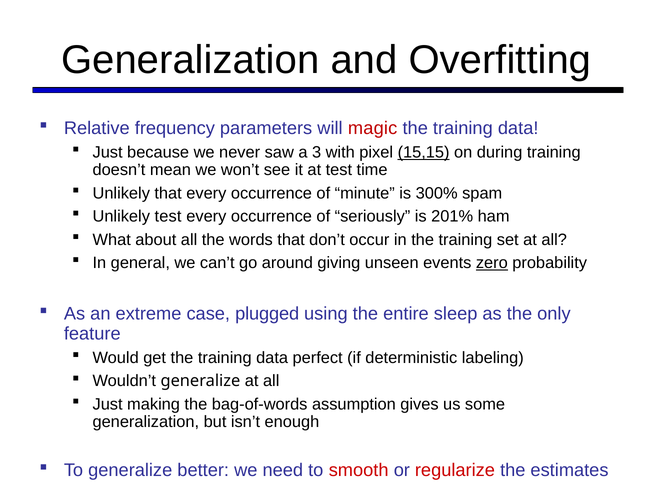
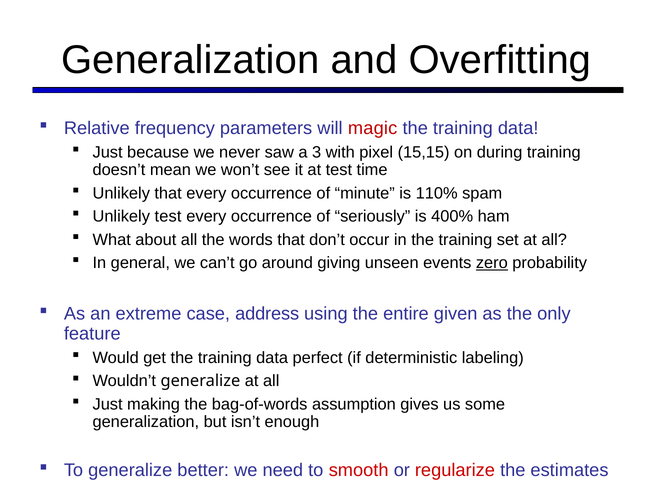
15,15 underline: present -> none (424, 152)
300%: 300% -> 110% (437, 193)
201%: 201% -> 400% (452, 216)
plugged: plugged -> address (267, 314)
sleep: sleep -> given (456, 314)
